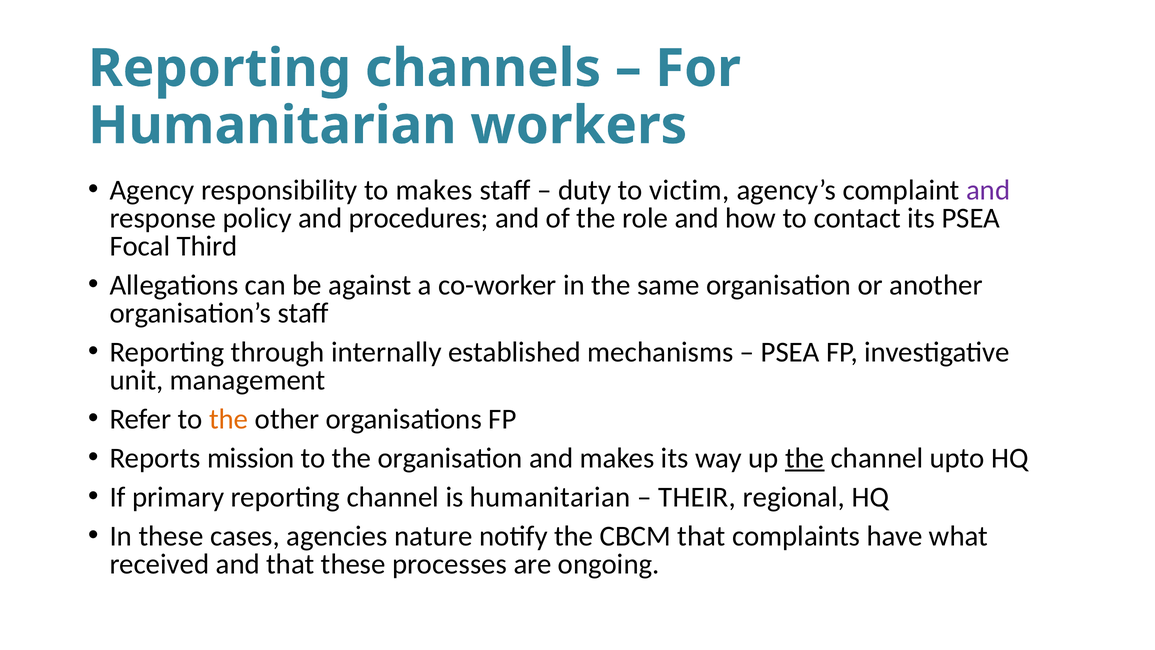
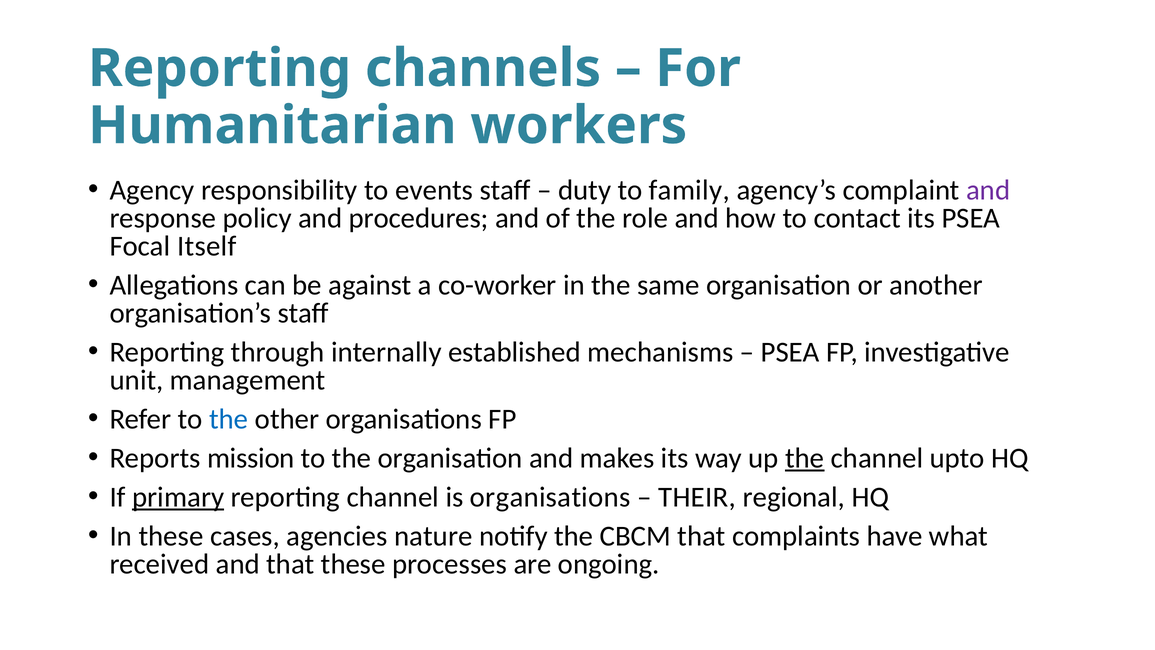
to makes: makes -> events (434, 190)
victim: victim -> family (689, 190)
Third: Third -> Itself (207, 246)
the colour: orange -> blue (229, 419)
primary underline: none -> present (178, 497)
is humanitarian: humanitarian -> organisations (550, 497)
